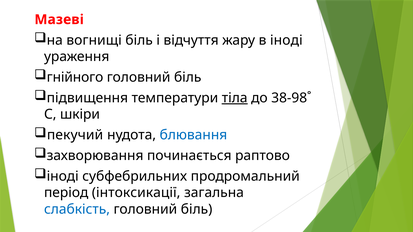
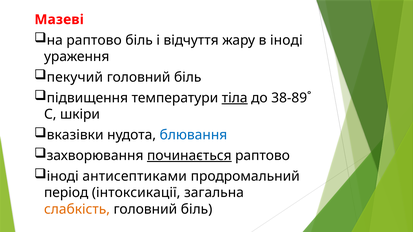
на вогнищі: вогнищі -> раптово (94, 40)
гнійного: гнійного -> пекучий (75, 77)
38-98˚: 38-98˚ -> 38-89˚ (291, 98)
пекучий: пекучий -> вказівки (75, 135)
починається underline: none -> present (189, 156)
субфебрильних: субфебрильних -> антисептиками (135, 176)
слабкість colour: blue -> orange (77, 210)
